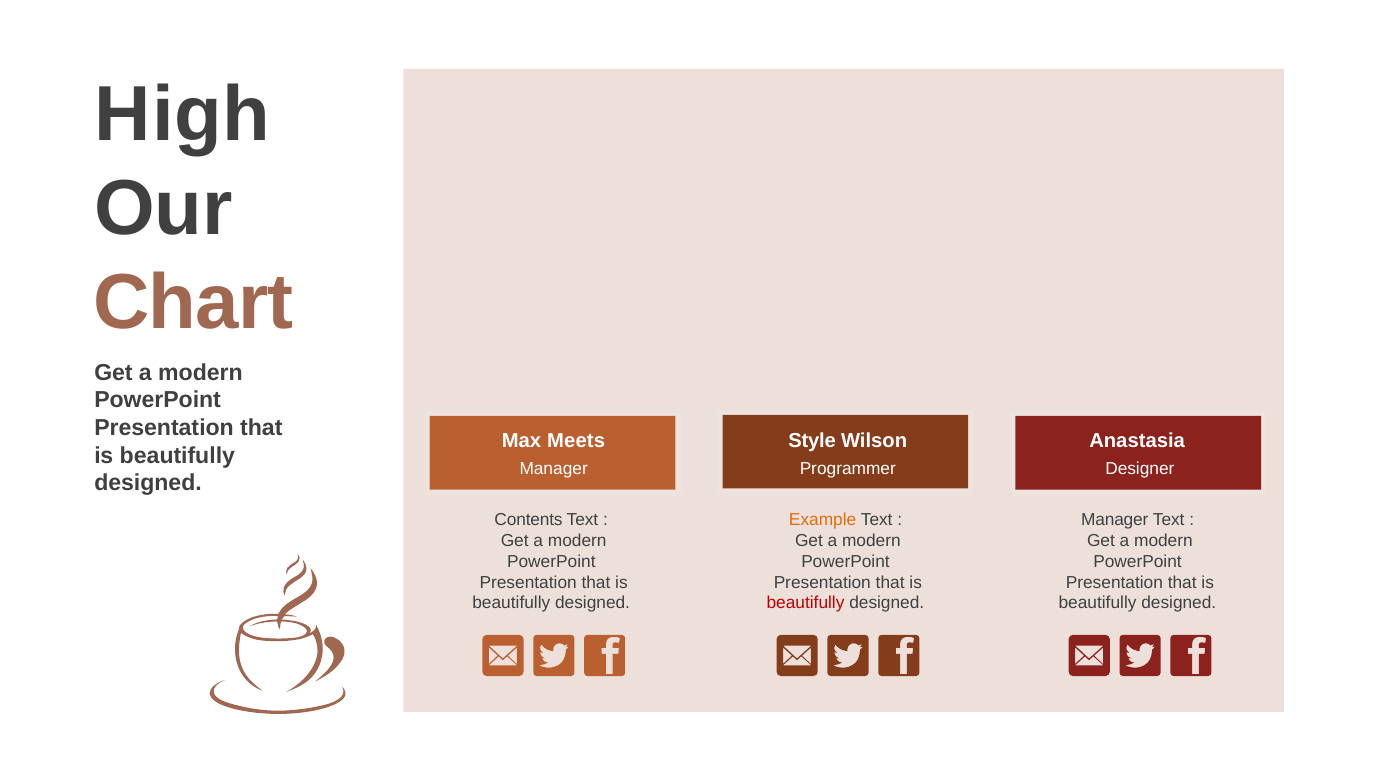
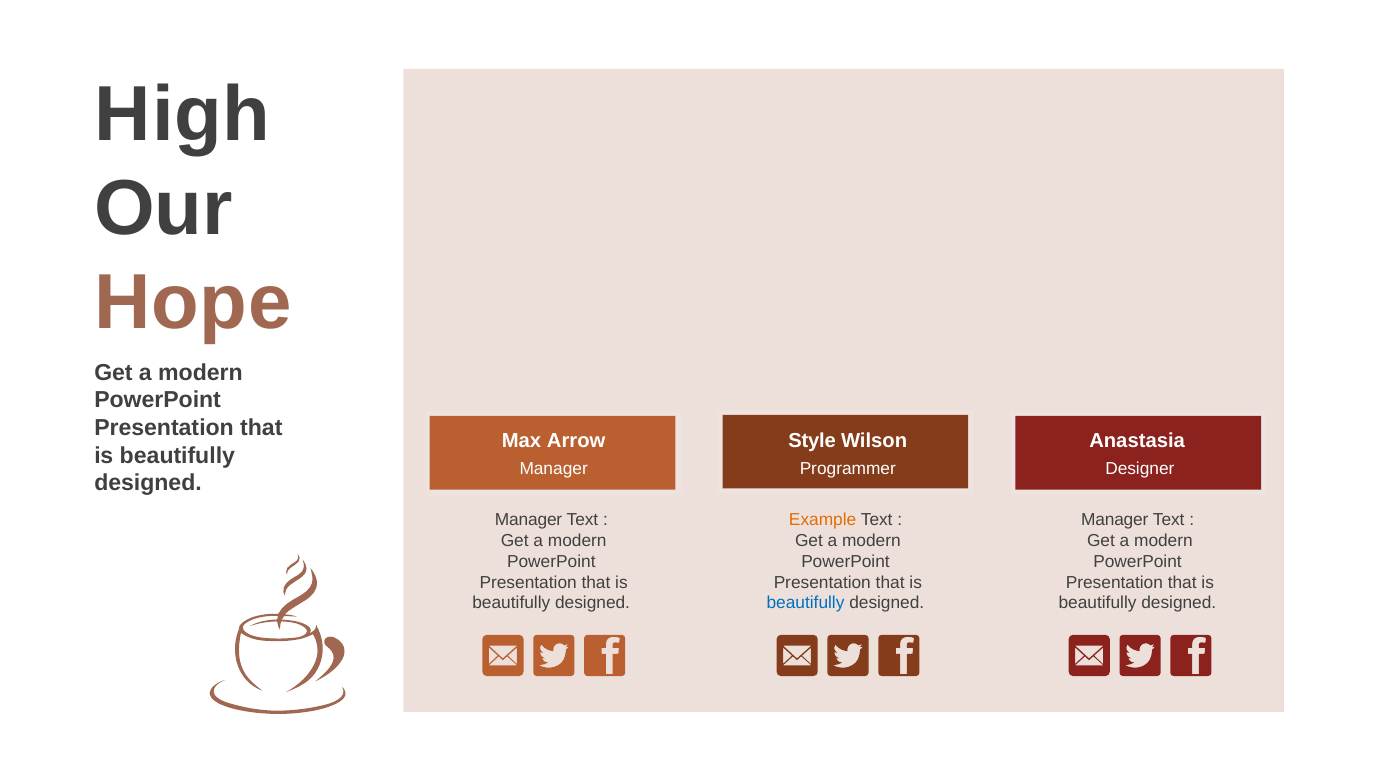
Chart: Chart -> Hope (193, 302)
Meets: Meets -> Arrow (576, 441)
Contents: Contents -> Manager (529, 520)
beautifully colour: red -> blue (806, 603)
